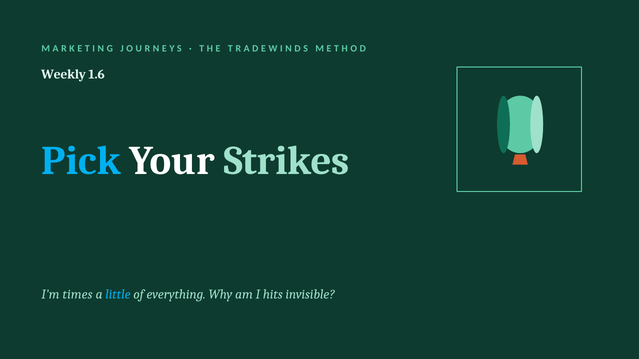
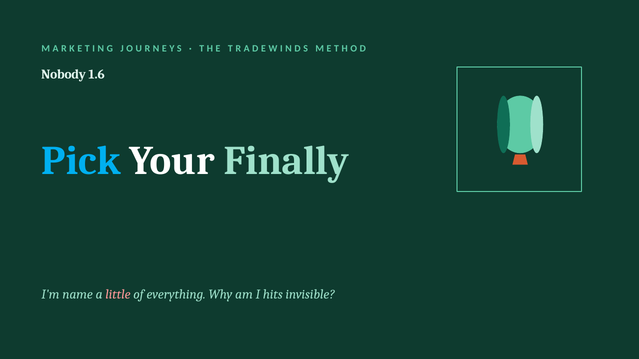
Weekly: Weekly -> Nobody (64, 74)
Strikes: Strikes -> Finally (286, 161)
times: times -> name (78, 295)
little colour: light blue -> pink (118, 295)
